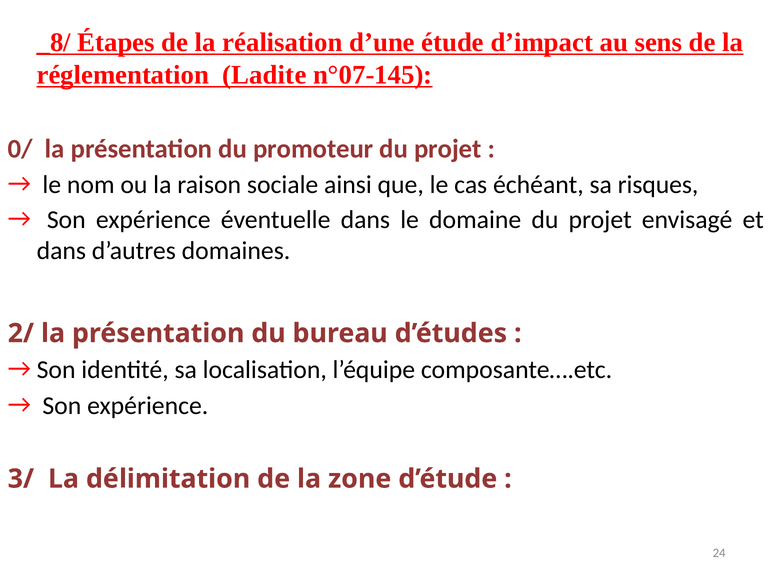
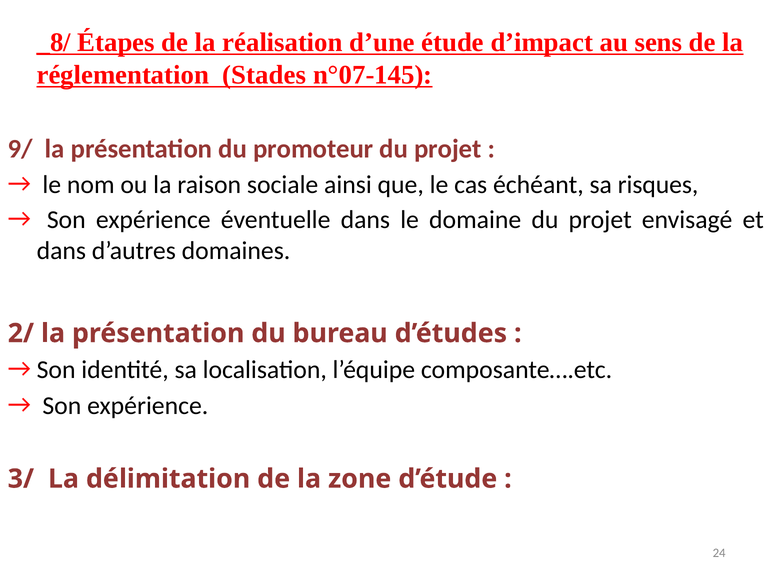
Ladite: Ladite -> Stades (264, 75)
0/: 0/ -> 9/ (20, 149)
